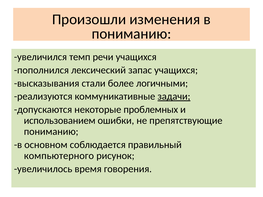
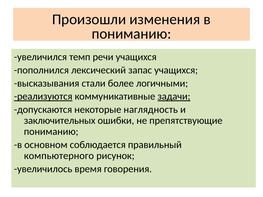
реализуются underline: none -> present (43, 97)
проблемных: проблемных -> наглядность (151, 110)
использованием: использованием -> заключительных (60, 121)
